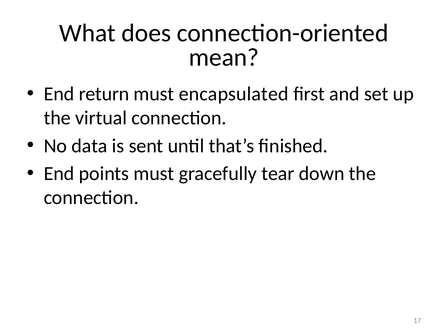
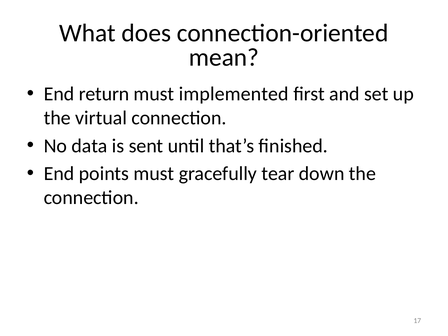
encapsulated: encapsulated -> implemented (234, 94)
